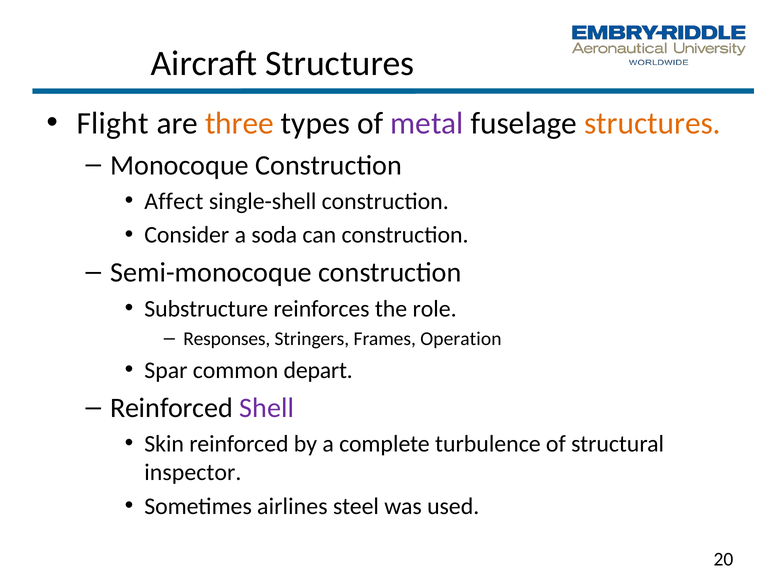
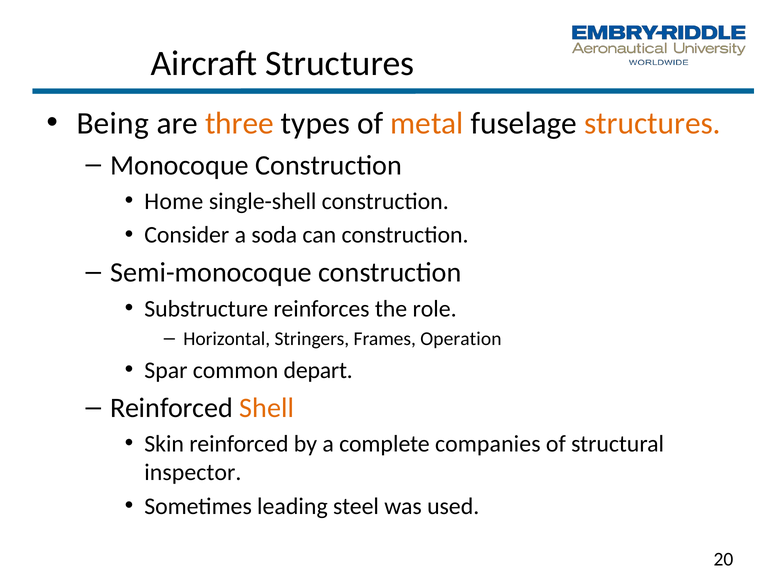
Flight: Flight -> Being (113, 124)
metal colour: purple -> orange (427, 124)
Affect: Affect -> Home (174, 201)
Responses: Responses -> Horizontal (227, 339)
Shell colour: purple -> orange (267, 408)
turbulence: turbulence -> companies (488, 444)
airlines: airlines -> leading (292, 506)
